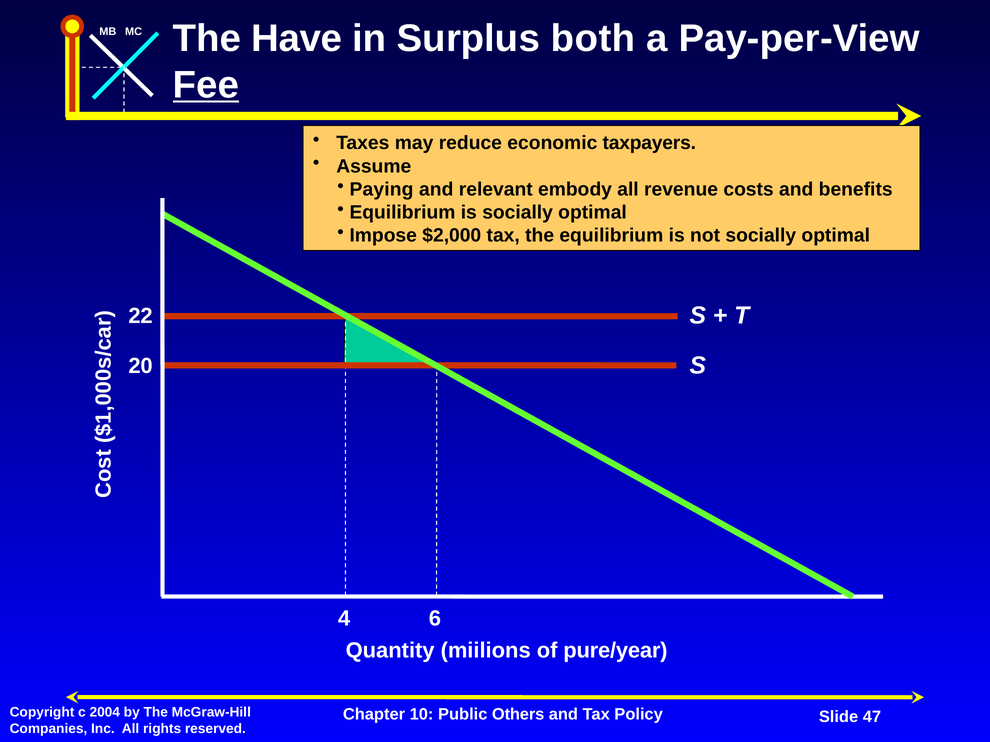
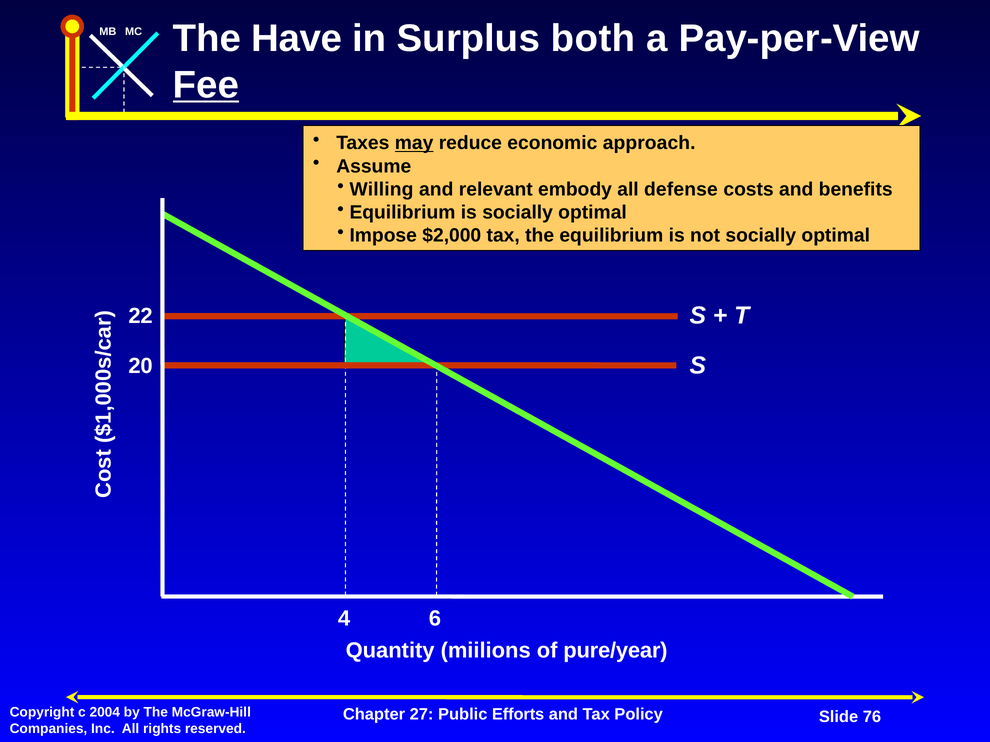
may underline: none -> present (414, 143)
taxpayers: taxpayers -> approach (649, 143)
Paying: Paying -> Willing (381, 189)
revenue: revenue -> defense (681, 189)
10: 10 -> 27 (422, 715)
Others: Others -> Efforts (518, 715)
47: 47 -> 76 (872, 717)
